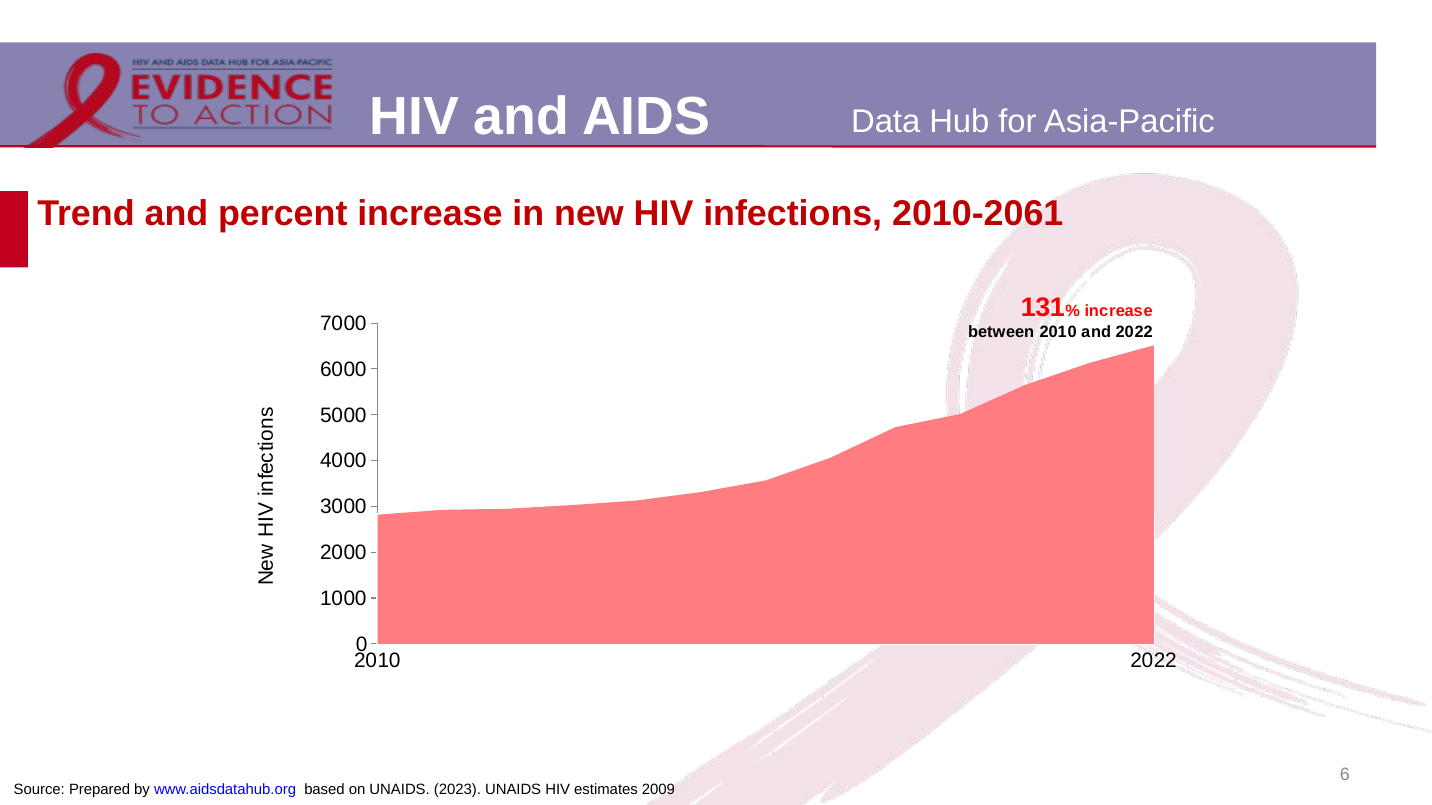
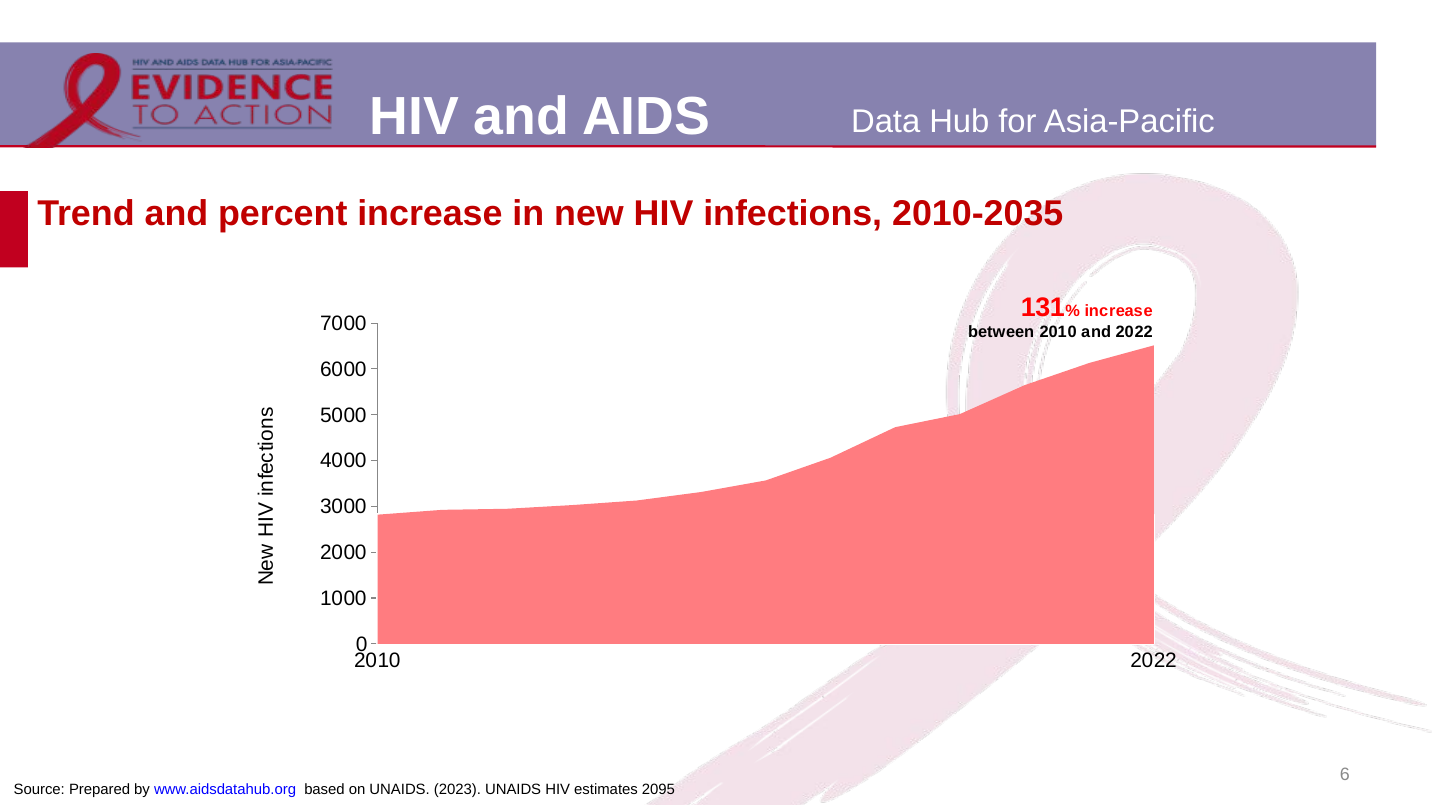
2010-2061: 2010-2061 -> 2010-2035 (978, 214)
2009: 2009 -> 2095 (658, 790)
